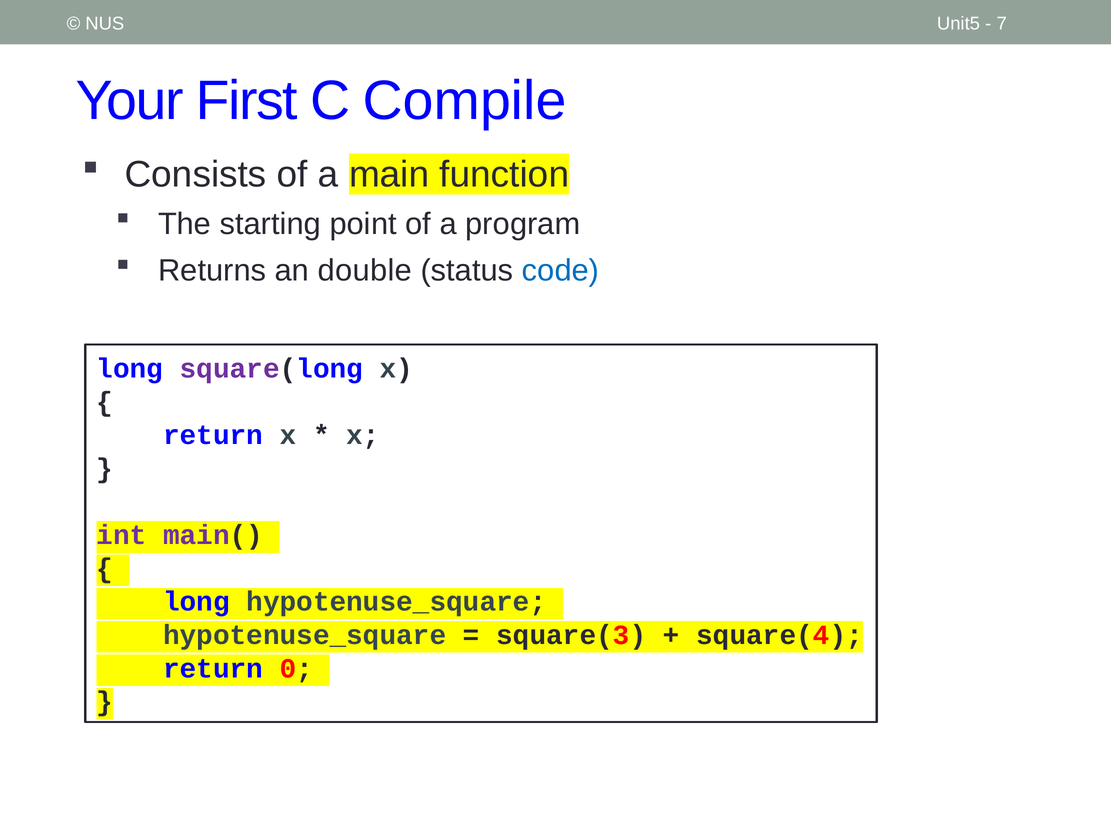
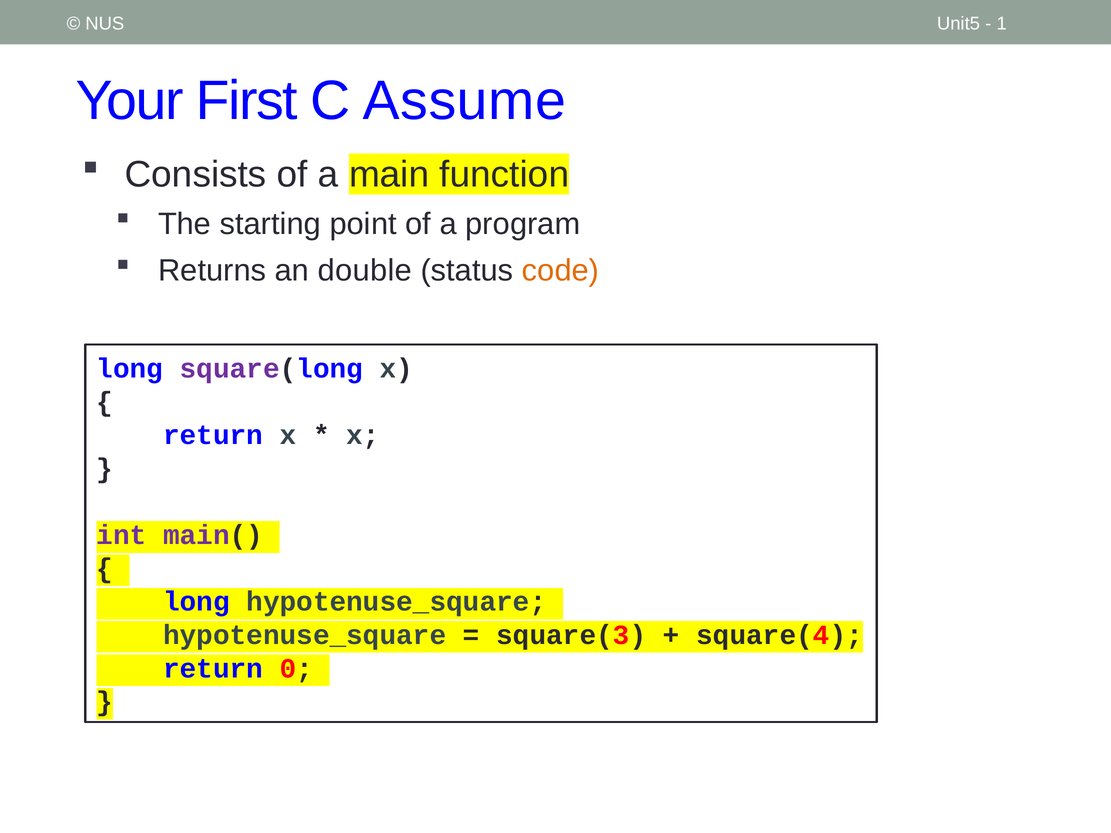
7: 7 -> 1 (1002, 23)
Compile: Compile -> Assume (464, 101)
code colour: blue -> orange (561, 271)
